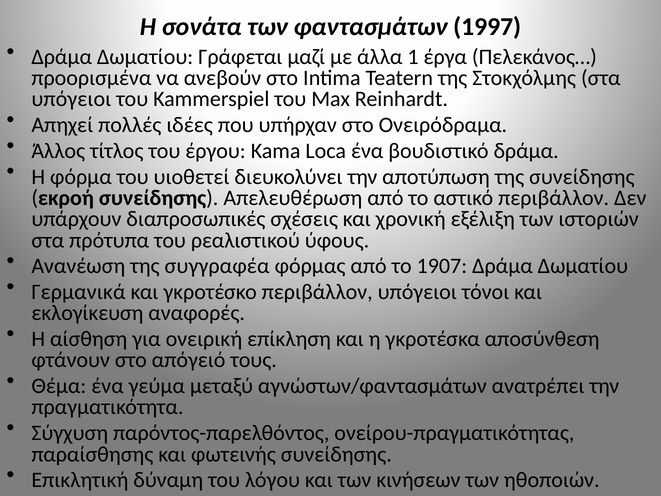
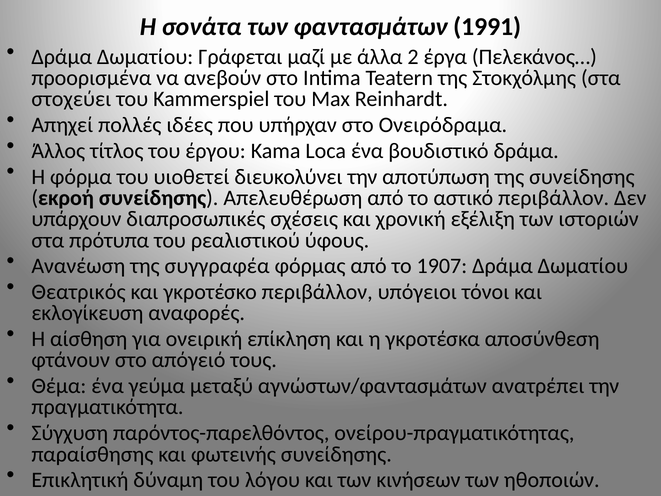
1997: 1997 -> 1991 (487, 27)
1: 1 -> 2 (413, 57)
υπόγειοι: υπόγειοι -> στοχεύει (71, 99)
Γερμανικά: Γερμανικά -> Θεατρικός (78, 292)
